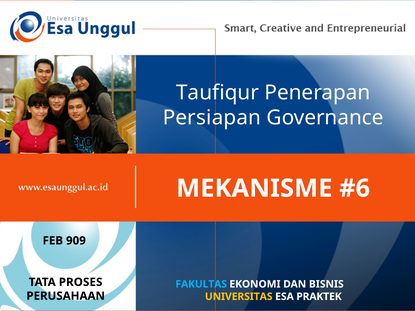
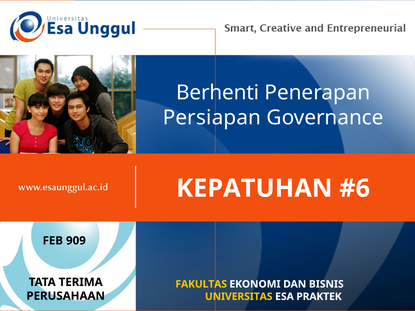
Taufiqur: Taufiqur -> Berhenti (218, 93)
MEKANISME: MEKANISME -> KEPATUHAN (254, 189)
PROSES: PROSES -> TERIMA (81, 282)
FAKULTAS colour: light blue -> yellow (201, 284)
